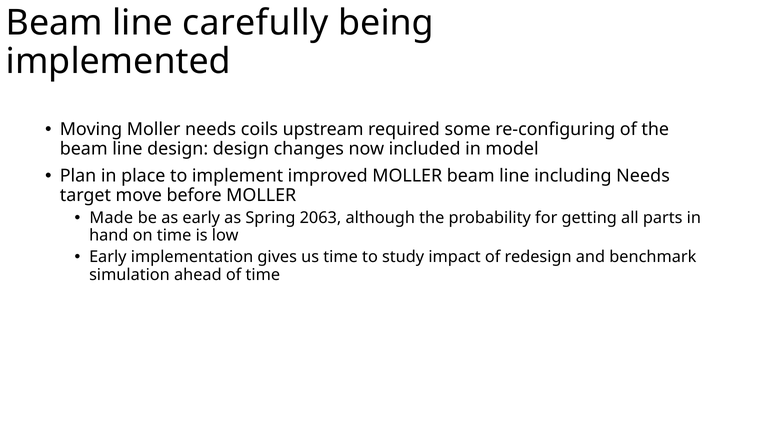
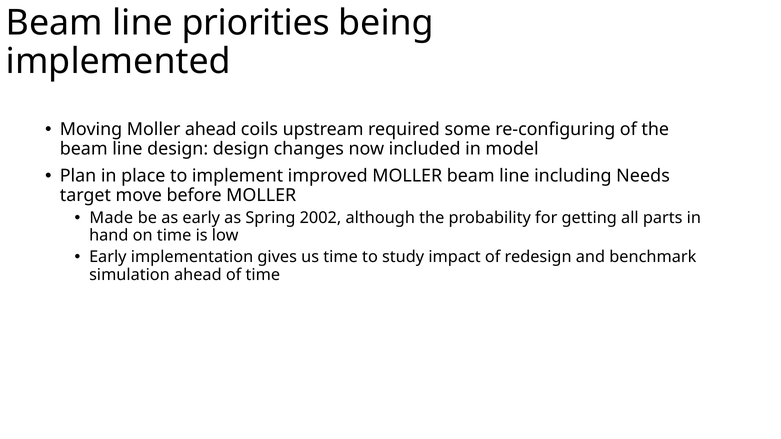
carefully: carefully -> priorities (256, 23)
Moller needs: needs -> ahead (211, 129)
2063: 2063 -> 2002 (320, 218)
